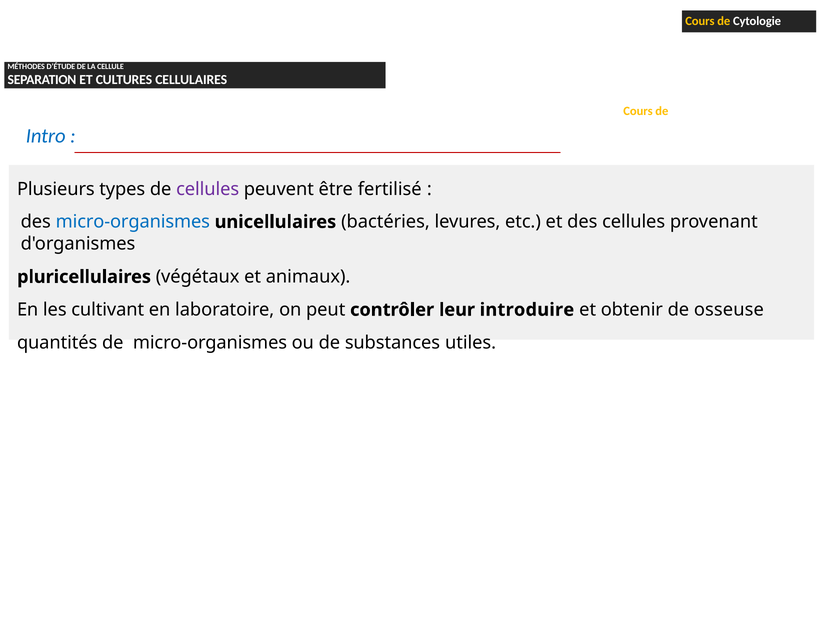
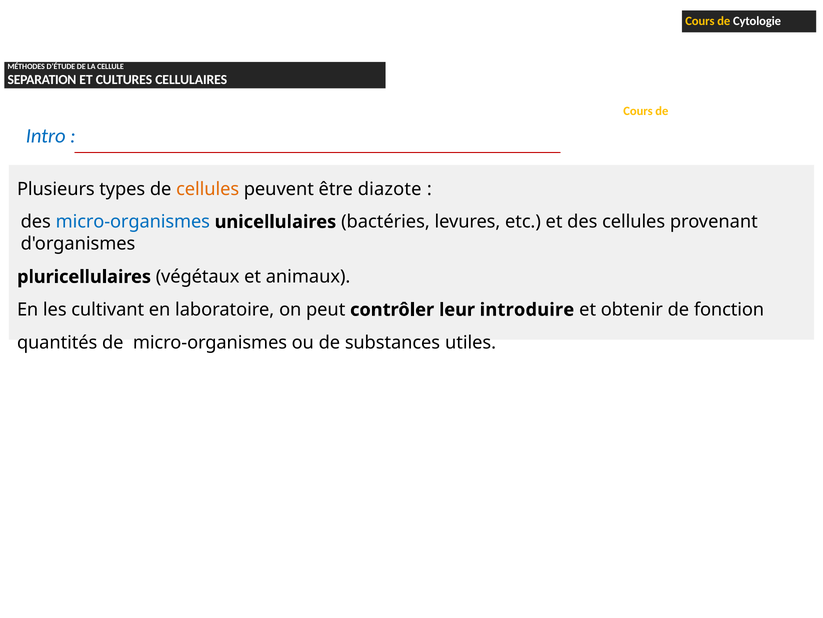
cellules colour: purple -> orange (208, 189)
fertilisé: fertilisé -> diazote (390, 189)
osseuse: osseuse -> fonction (729, 309)
